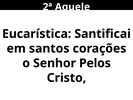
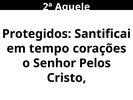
Eucarística: Eucarística -> Protegidos (37, 34)
santos: santos -> tempo (49, 48)
